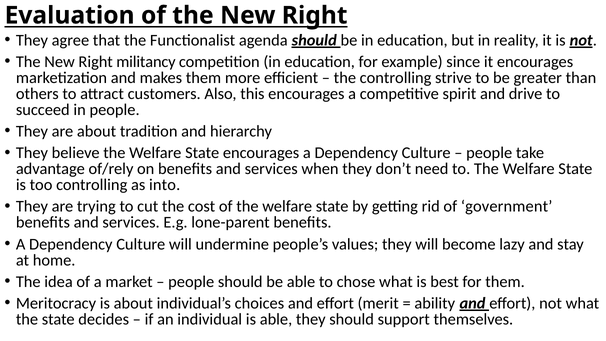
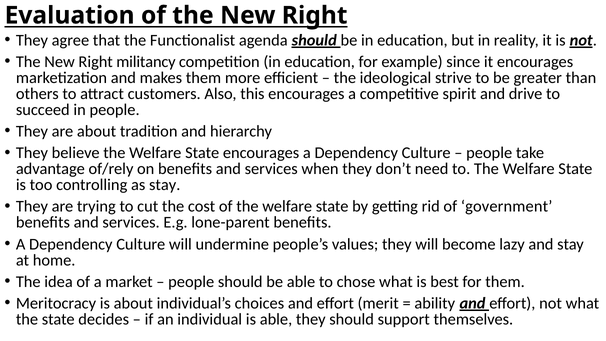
the controlling: controlling -> ideological (396, 78)
as into: into -> stay (165, 185)
